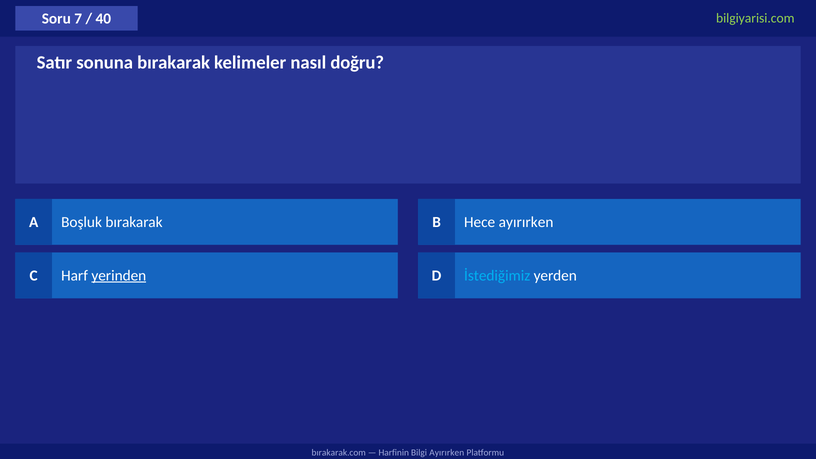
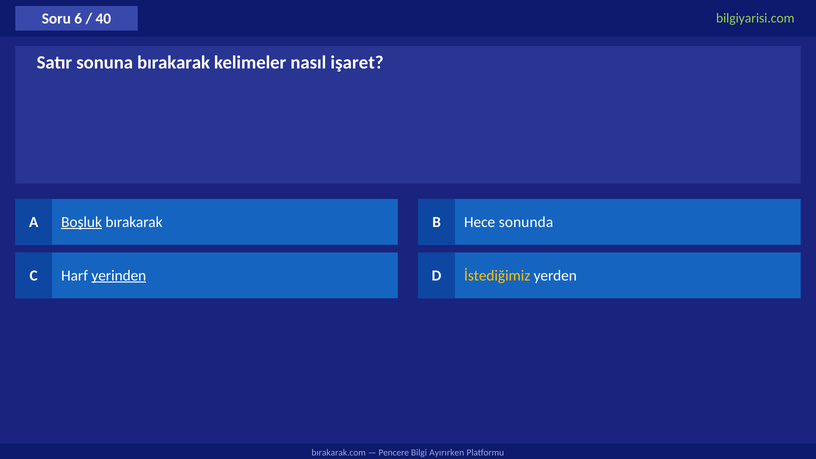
7: 7 -> 6 (78, 19)
doğru: doğru -> işaret (357, 63)
Boşluk underline: none -> present (82, 222)
Hece ayırırken: ayırırken -> sonunda (526, 222)
İstediğimiz colour: light blue -> yellow (497, 276)
Harfinin: Harfinin -> Pencere (394, 453)
